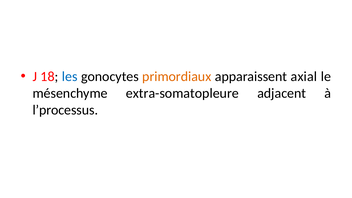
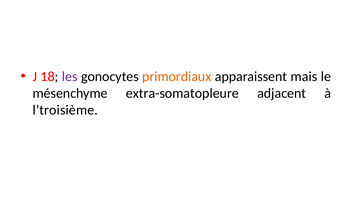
les colour: blue -> purple (70, 77)
axial: axial -> mais (304, 77)
l’processus: l’processus -> l’troisième (65, 110)
